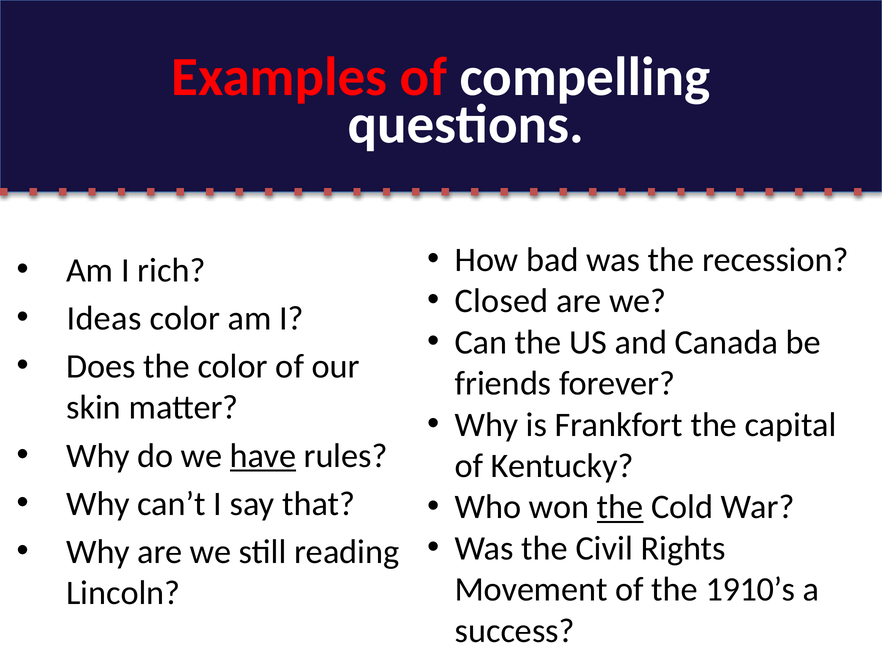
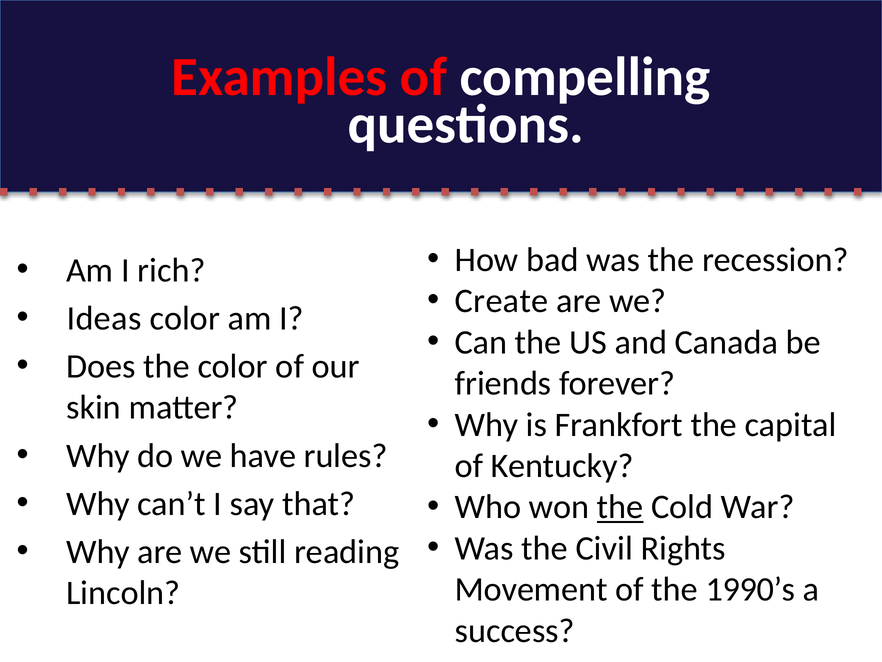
Closed: Closed -> Create (502, 301)
have underline: present -> none (263, 455)
1910’s: 1910’s -> 1990’s (750, 589)
